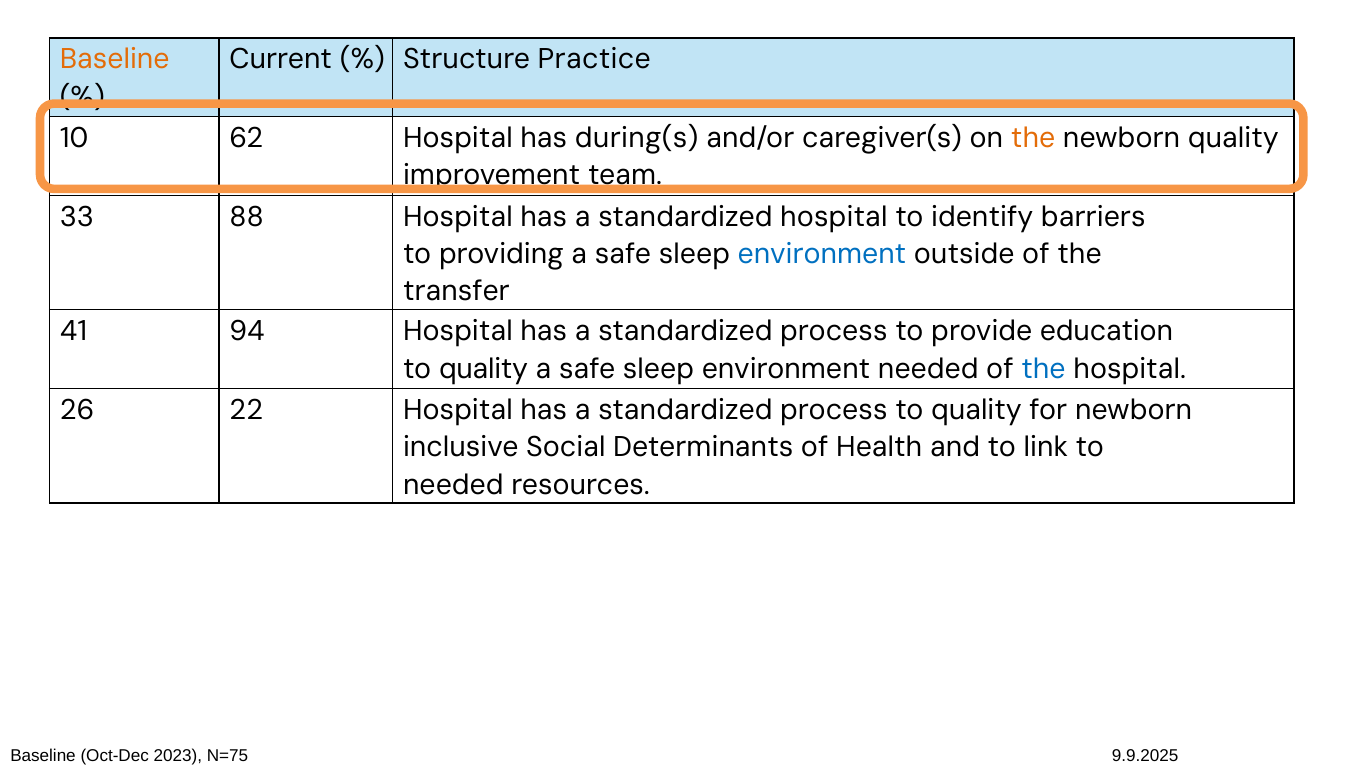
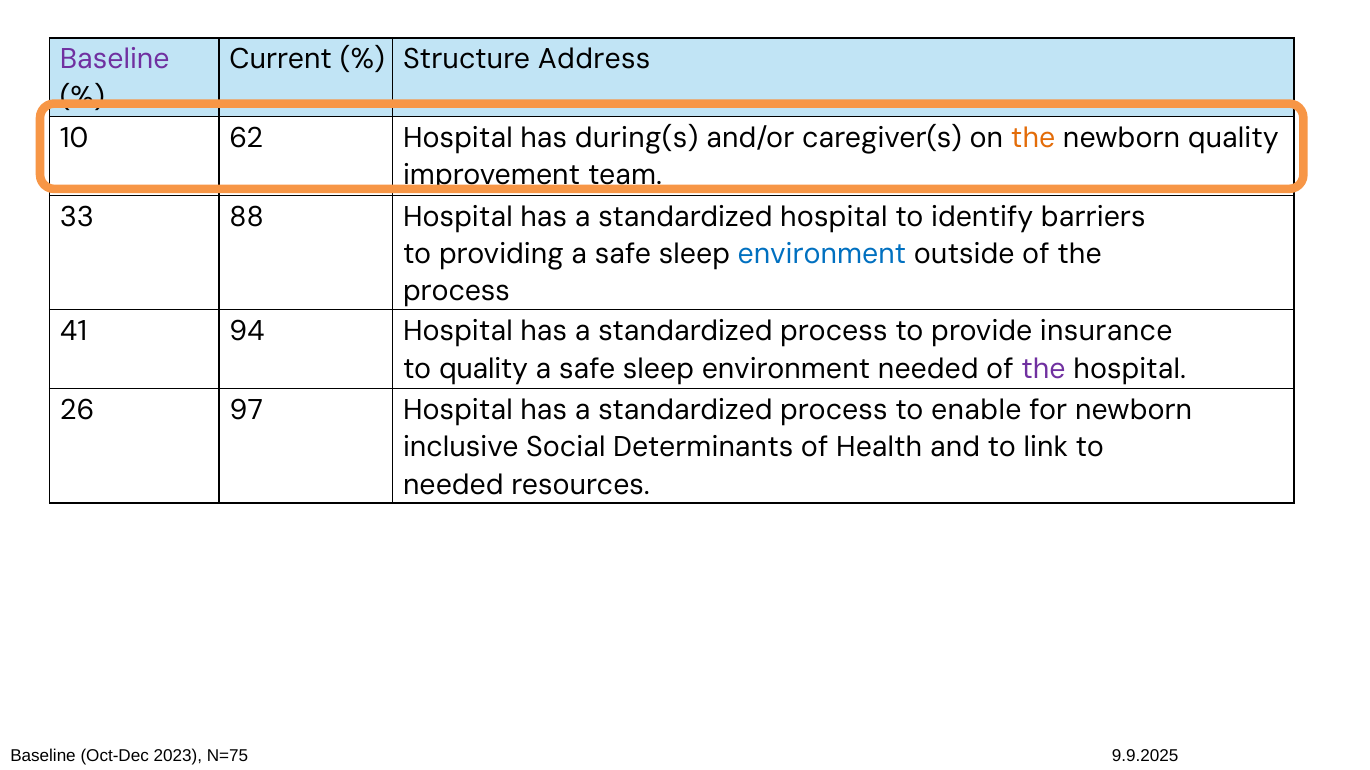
Baseline colour: orange -> purple (115, 59)
Practice: Practice -> Address (594, 59)
transfer: transfer -> process (456, 292)
education: education -> insurance (1106, 332)
the colour: blue -> purple (1043, 369)
22: 22 -> 97 (246, 410)
process to quality: quality -> enable (976, 410)
